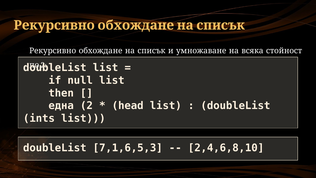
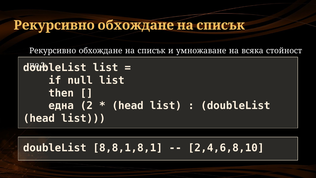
ints: ints -> head (39, 118)
7,1,6,5,3: 7,1,6,5,3 -> 8,8,1,8,1 (128, 148)
